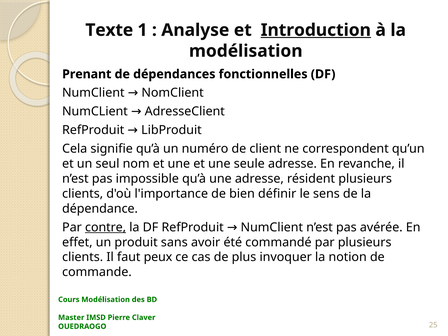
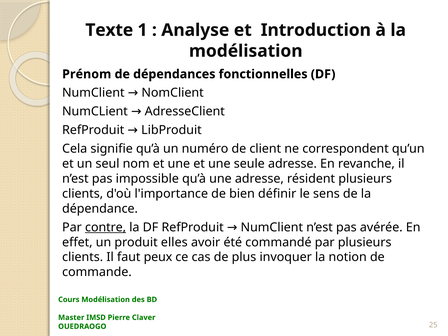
Introduction underline: present -> none (316, 30)
Prenant: Prenant -> Prénom (87, 74)
sans: sans -> elles (174, 242)
